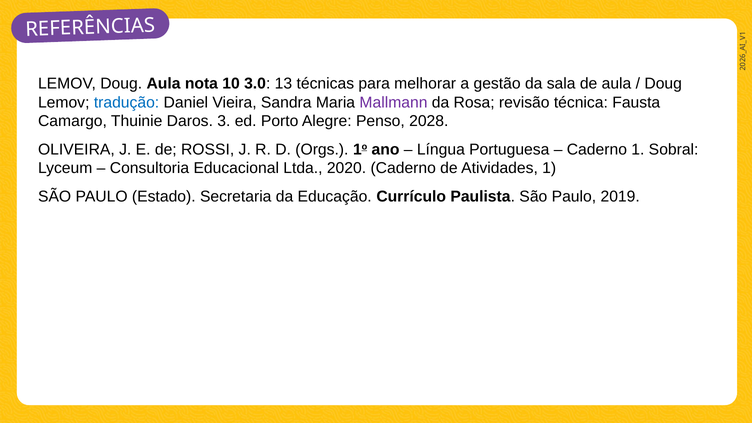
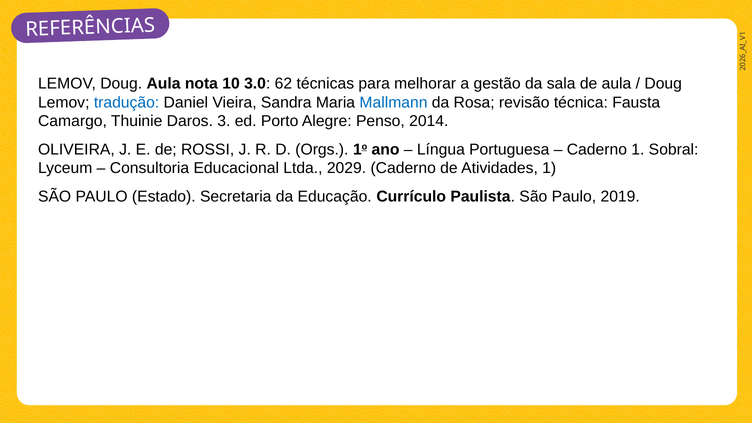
13: 13 -> 62 (283, 84)
Mallmann colour: purple -> blue (393, 102)
2028: 2028 -> 2014 (429, 121)
2020: 2020 -> 2029 (347, 168)
